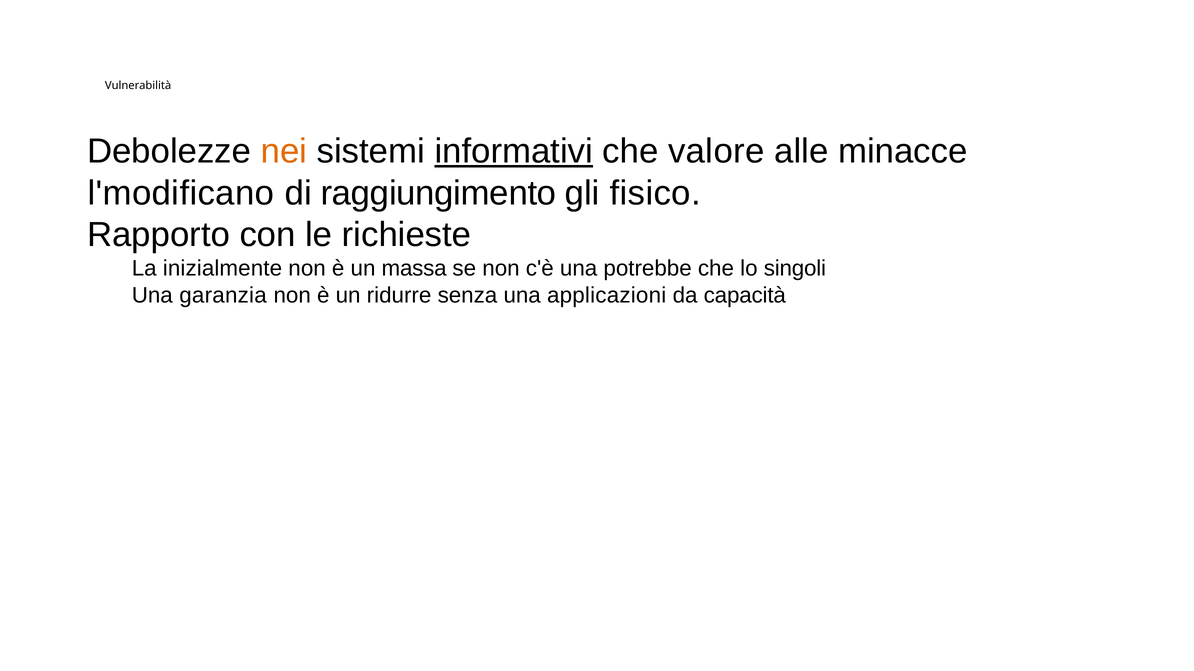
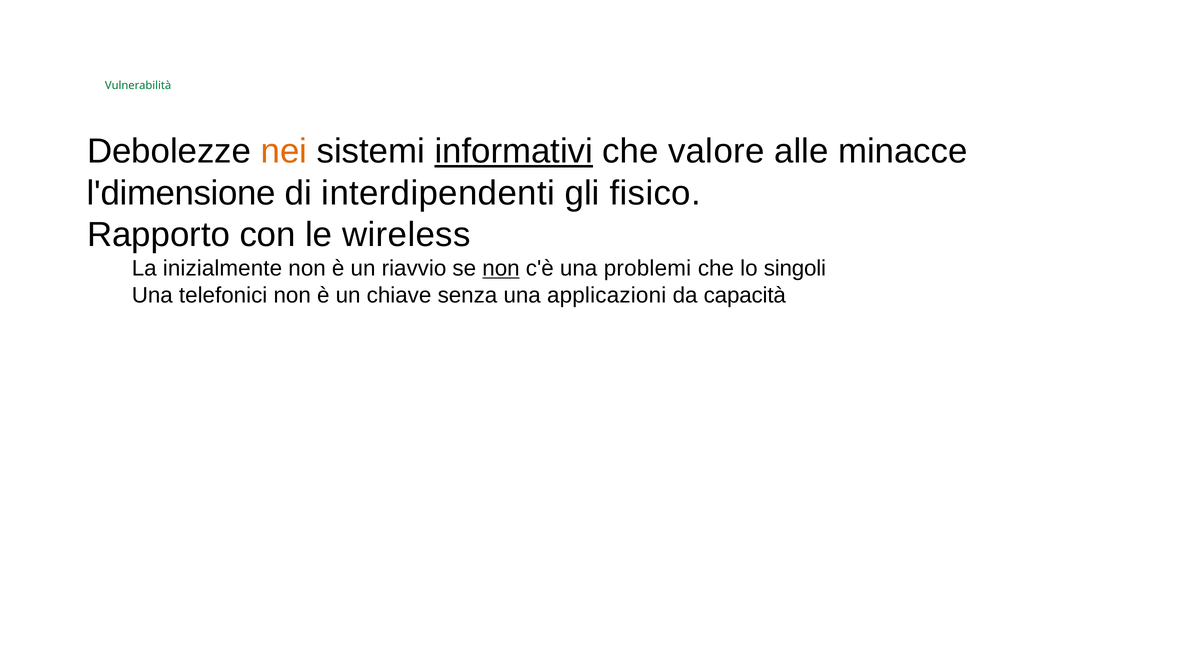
Vulnerabilità colour: black -> green (138, 86)
l'modificano: l'modificano -> l'dimensione (181, 193)
raggiungimento: raggiungimento -> interdipendenti (438, 193)
richieste: richieste -> wireless (406, 235)
massa: massa -> riavvio (414, 269)
non underline: none -> present (501, 269)
potrebbe: potrebbe -> problemi (647, 269)
garanzia: garanzia -> telefonici (223, 295)
ridurre: ridurre -> chiave (399, 295)
